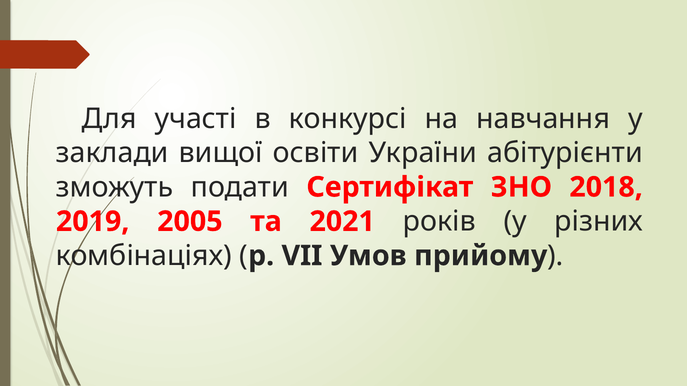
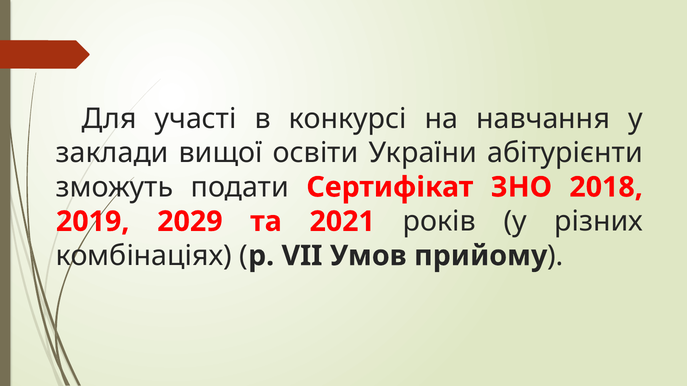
2005: 2005 -> 2029 (190, 222)
